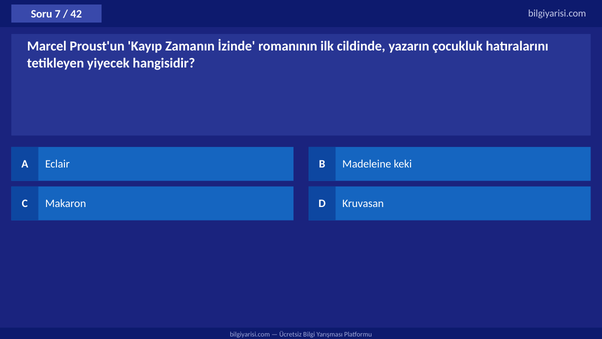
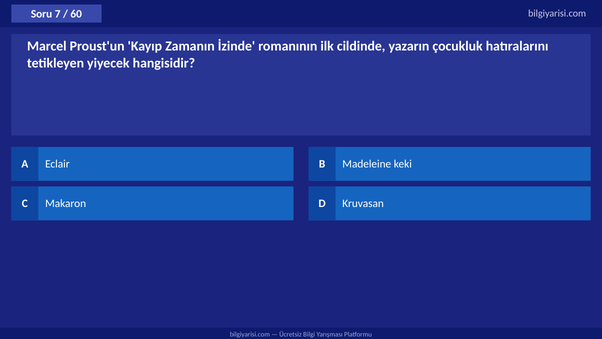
42: 42 -> 60 (76, 14)
